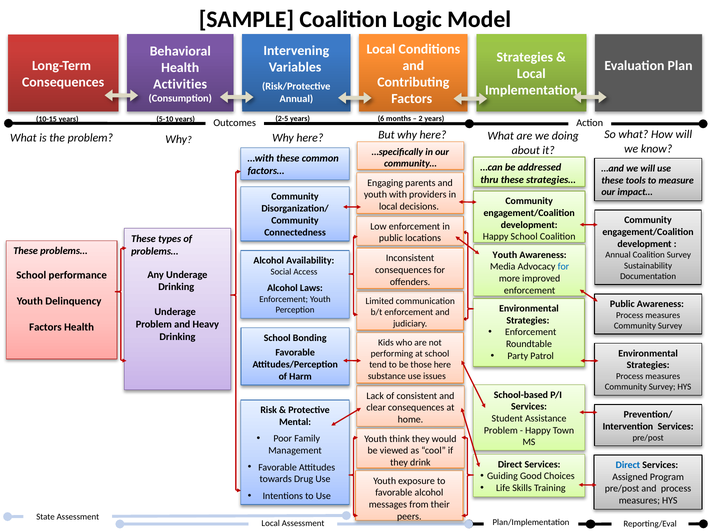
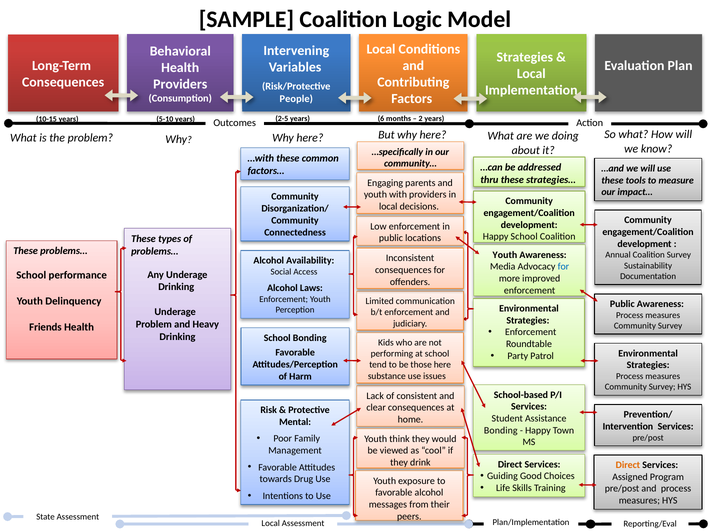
Activities: Activities -> Providers (180, 84)
Annual: Annual -> People (296, 99)
Factors: Factors -> Friends (45, 327)
Problem: Problem -> Bonding (501, 431)
Direct colour: blue -> orange (628, 465)
